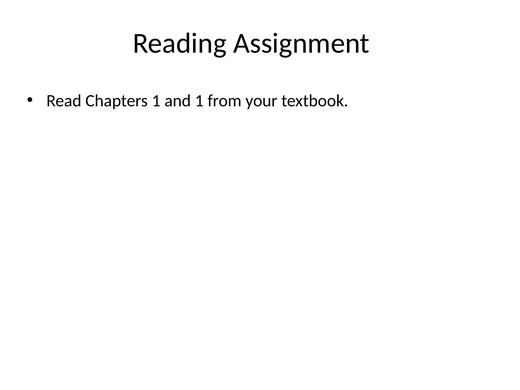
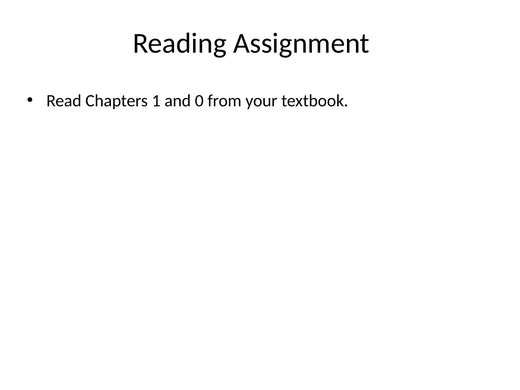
and 1: 1 -> 0 (199, 101)
